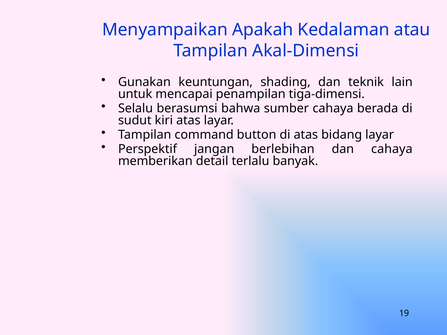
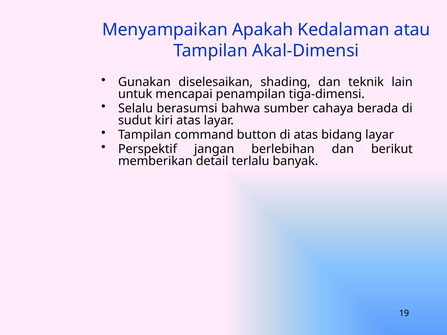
keuntungan: keuntungan -> diselesaikan (216, 82)
dan cahaya: cahaya -> berikut (392, 149)
